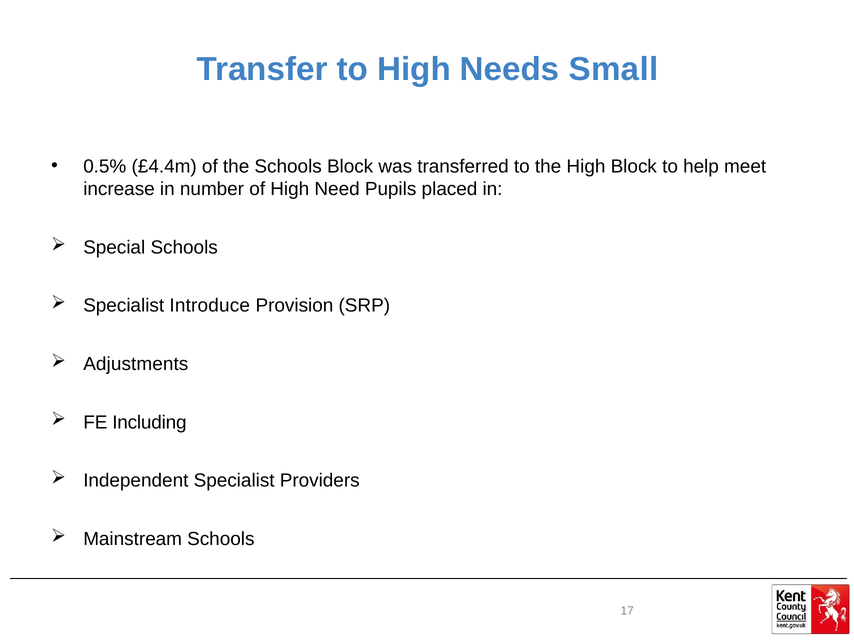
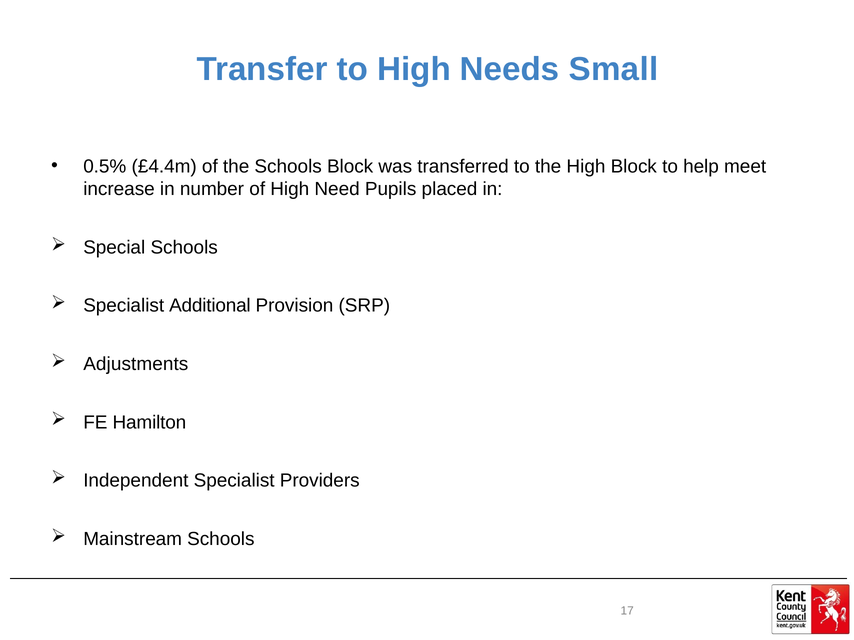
Introduce: Introduce -> Additional (210, 306)
Including: Including -> Hamilton (149, 423)
